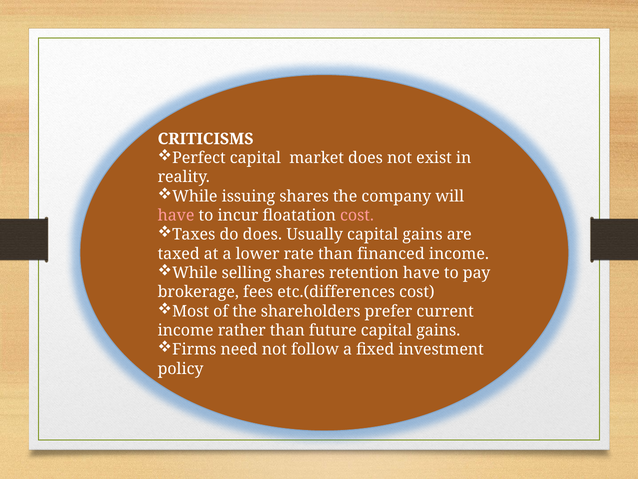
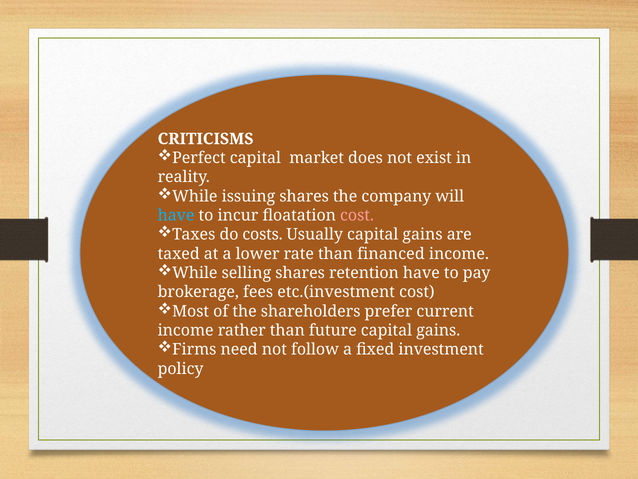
have colour: pink -> light blue (176, 215)
do does: does -> costs (263, 234)
etc.(differences: etc.(differences -> etc.(investment (336, 292)
